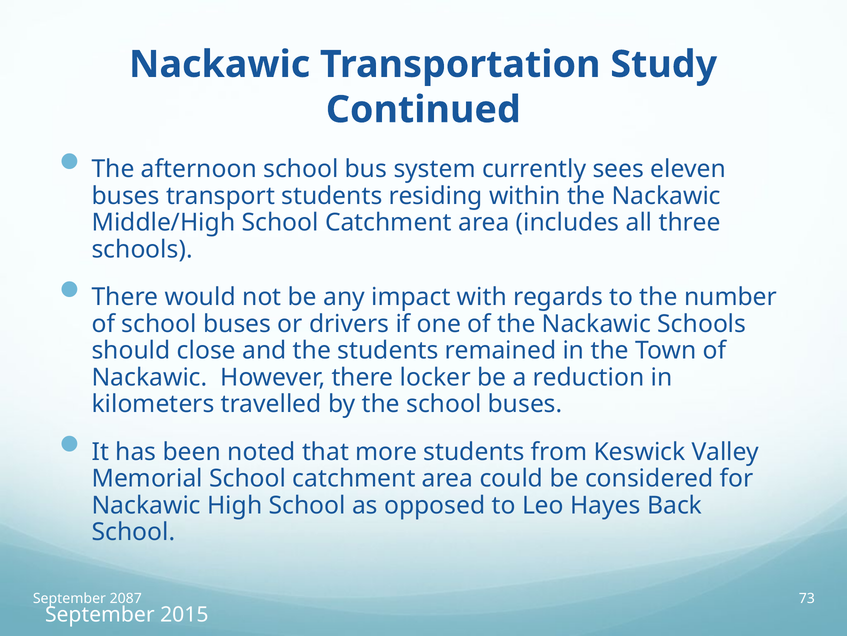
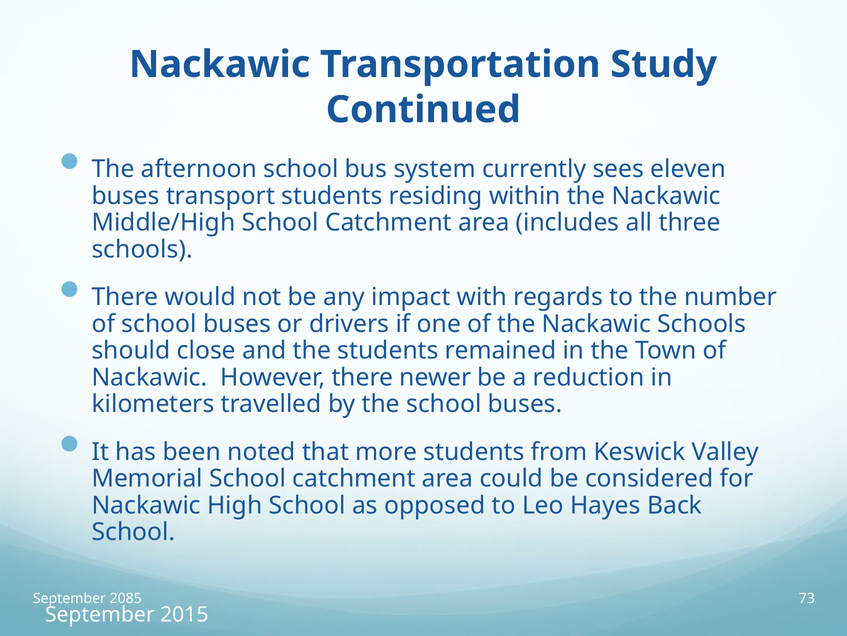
locker: locker -> newer (435, 377)
2087: 2087 -> 2085 (126, 598)
